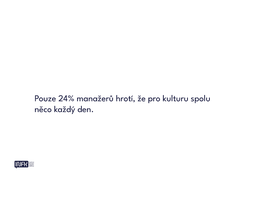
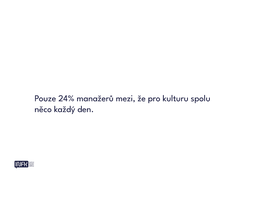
hrotí: hrotí -> mezi (126, 98)
